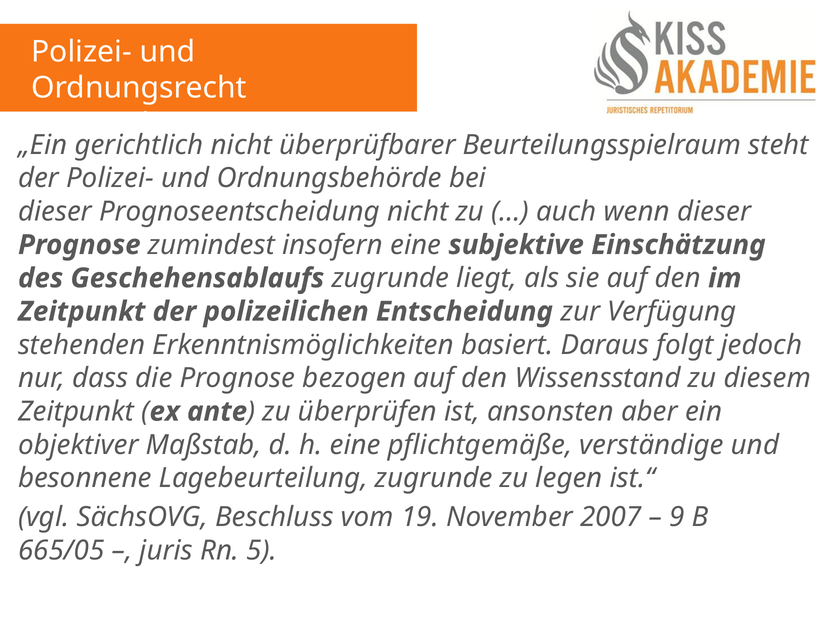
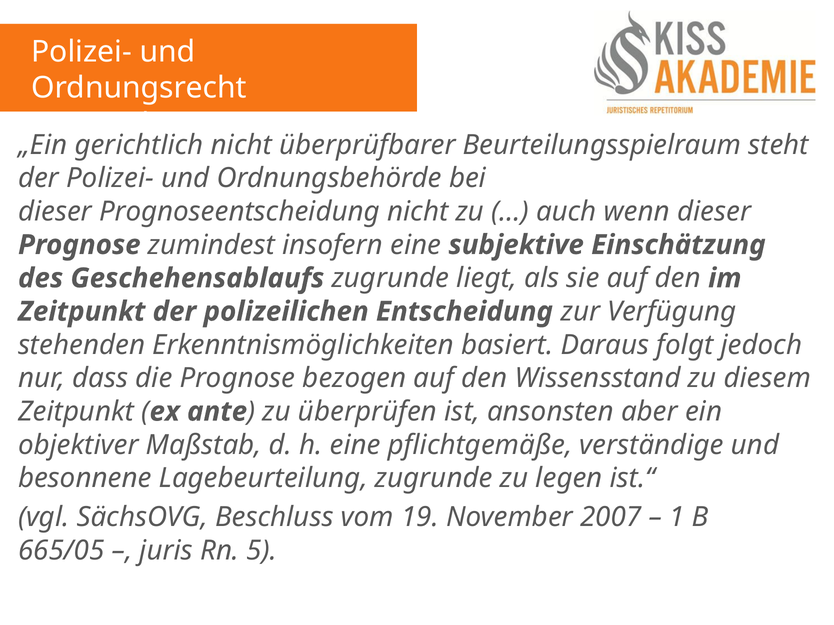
9: 9 -> 1 (677, 518)
